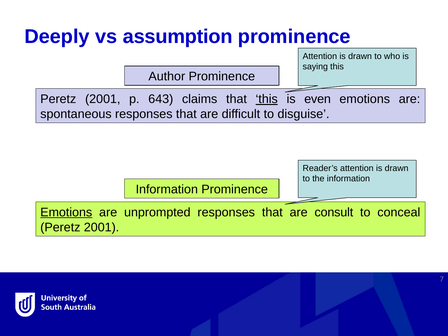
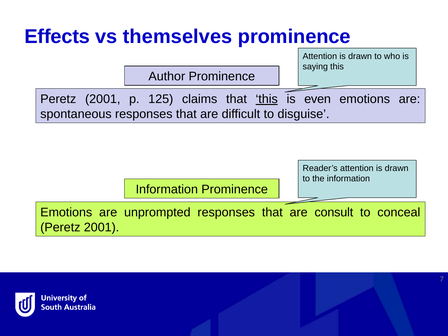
Deeply: Deeply -> Effects (57, 37)
assumption: assumption -> themselves (178, 37)
643: 643 -> 125 (161, 99)
Emotions underline: present -> none (66, 212)
